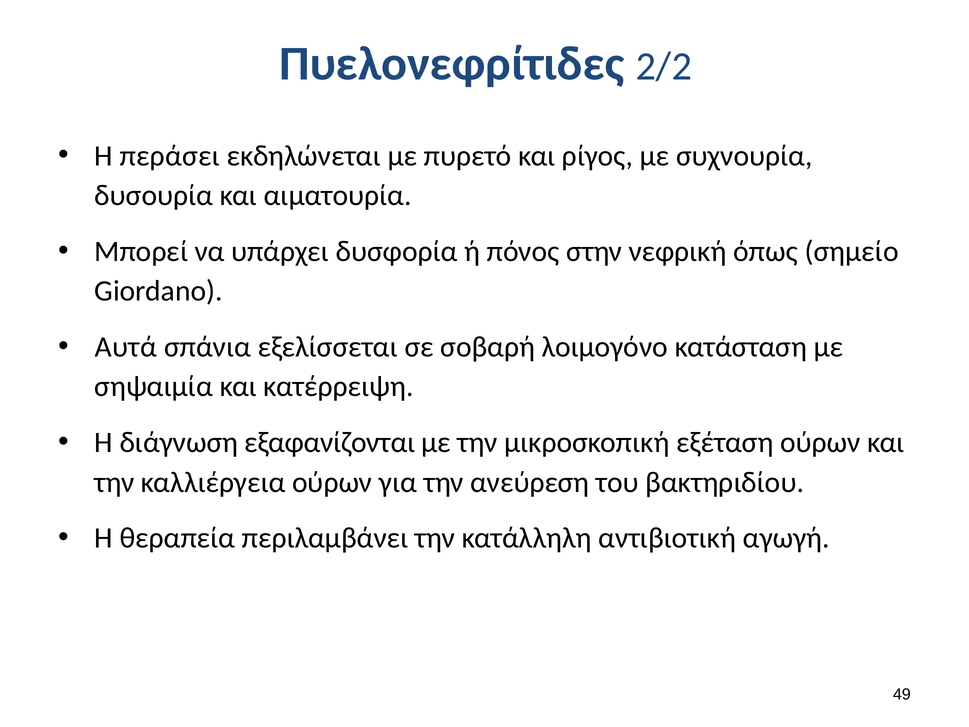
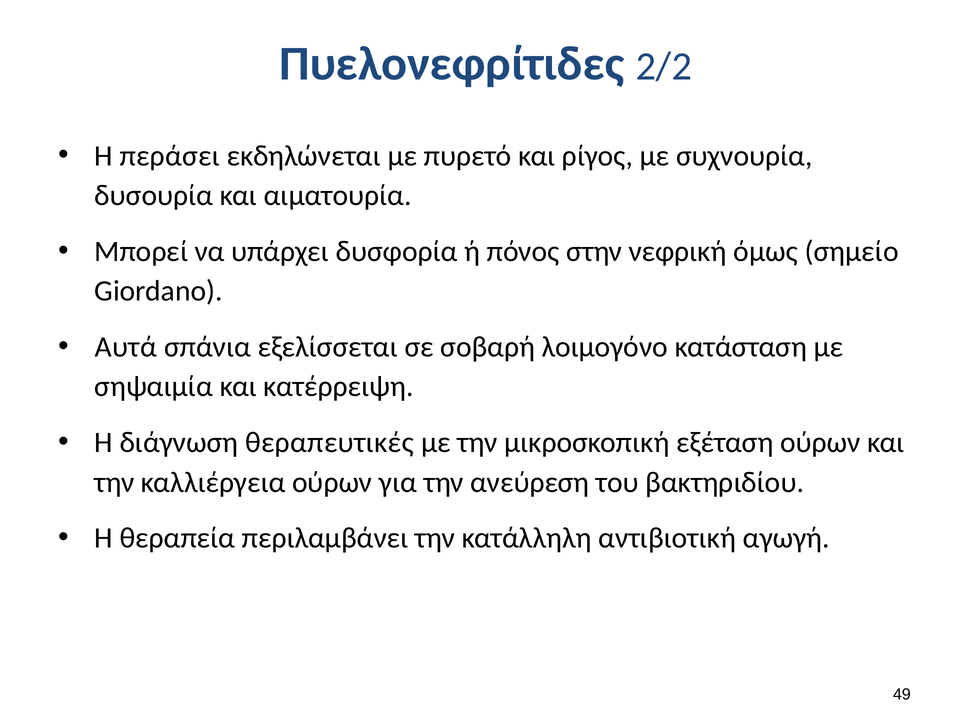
όπως: όπως -> όμως (766, 251)
εξαφανίζονται: εξαφανίζονται -> θεραπευτικές (330, 442)
